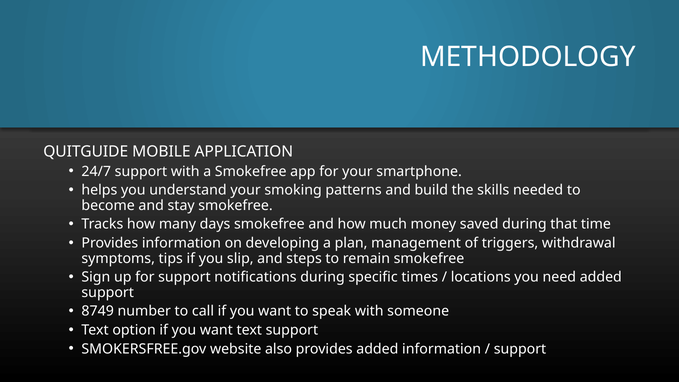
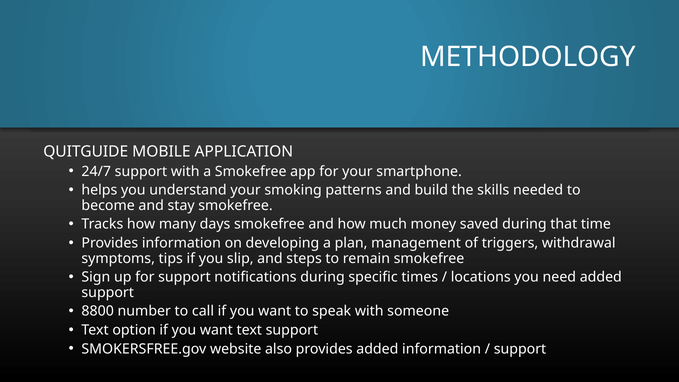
8749: 8749 -> 8800 (98, 311)
